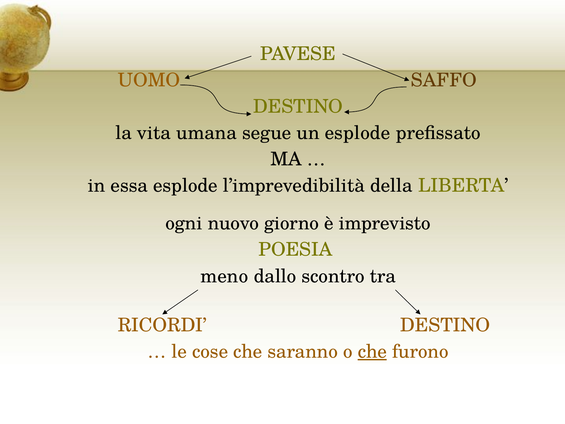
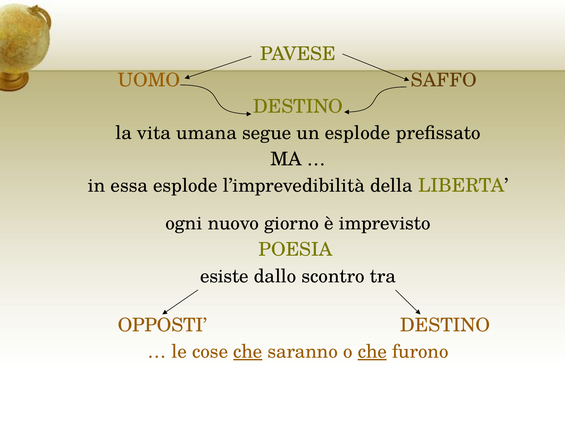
meno: meno -> esiste (224, 276)
RICORDI: RICORDI -> OPPOSTI (162, 325)
che underline: none -> present (248, 351)
